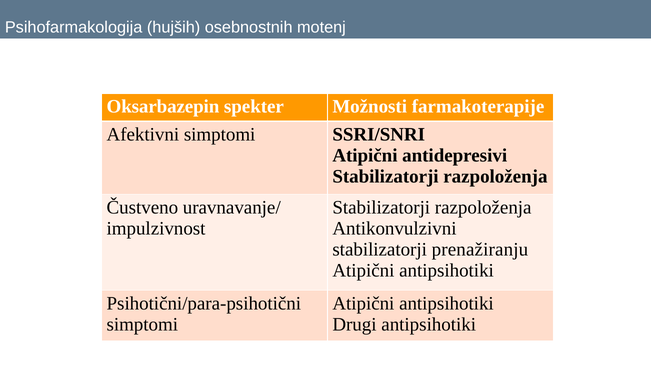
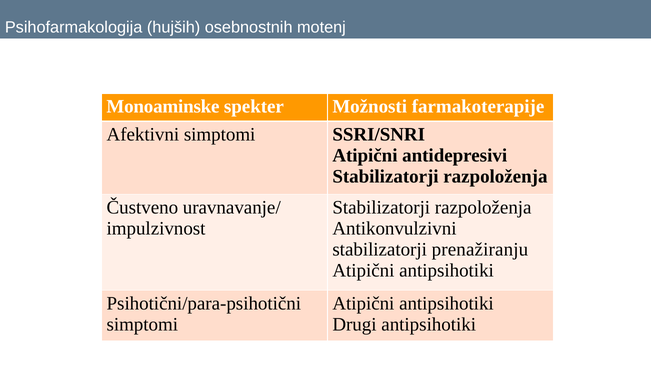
Oksarbazepin: Oksarbazepin -> Monoaminske (163, 107)
